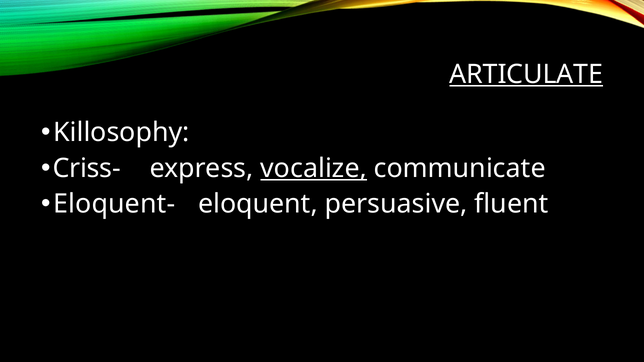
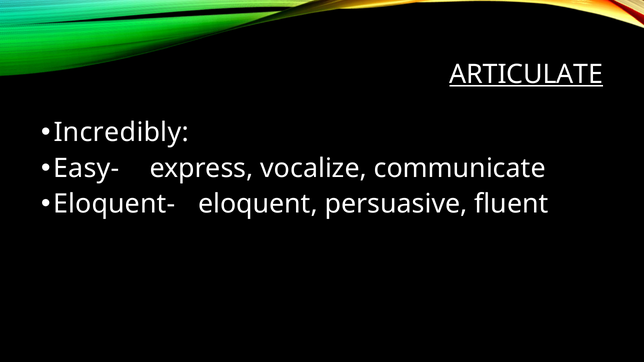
Killosophy: Killosophy -> Incredibly (121, 133)
Criss-: Criss- -> Easy- (86, 168)
vocalize underline: present -> none (314, 168)
